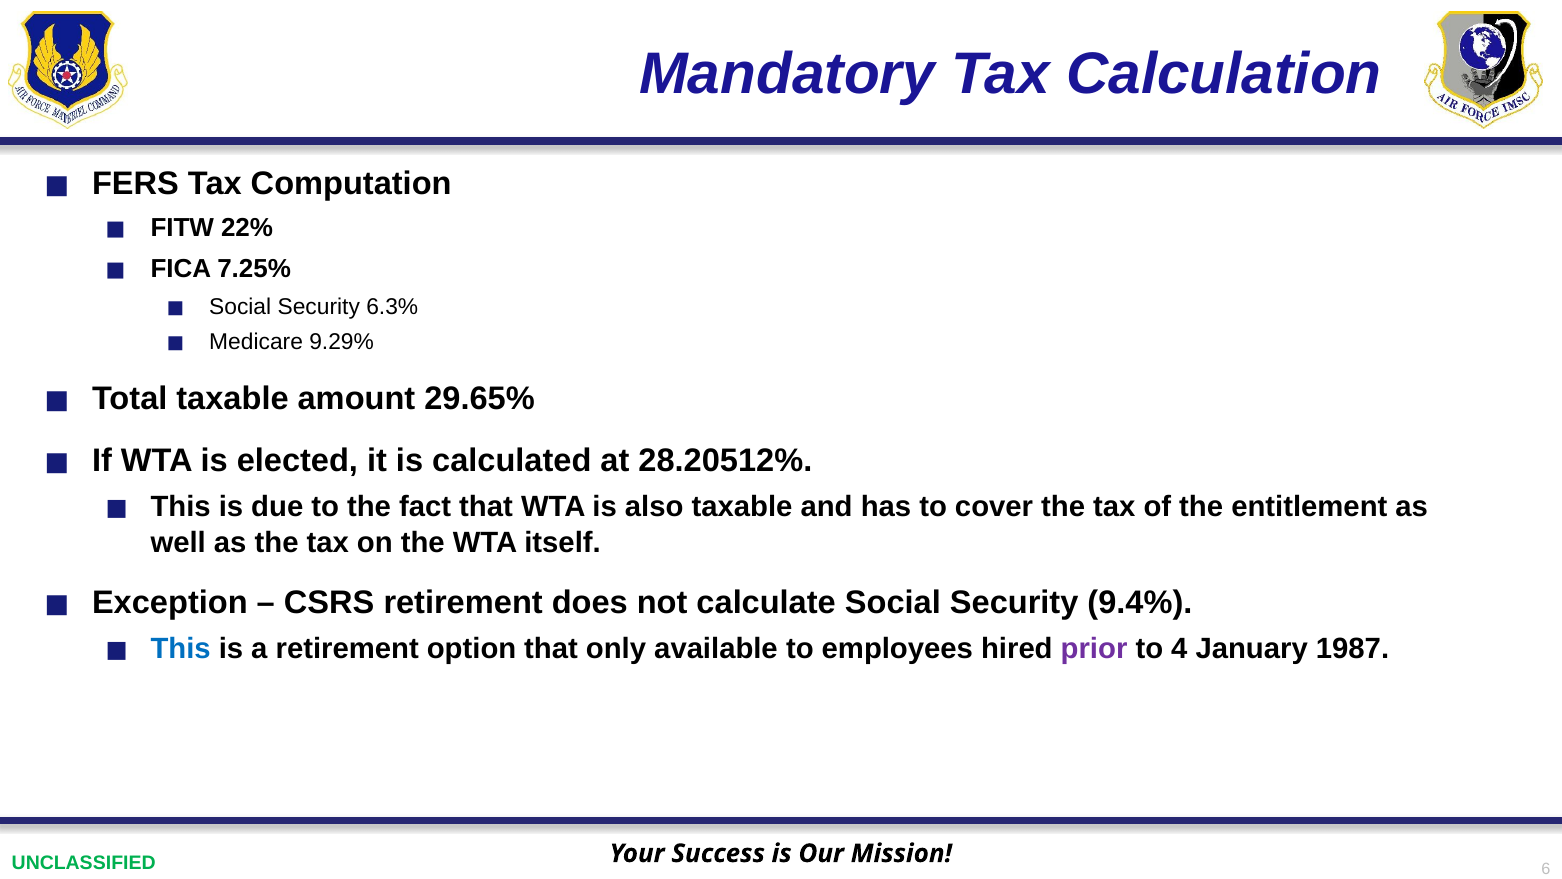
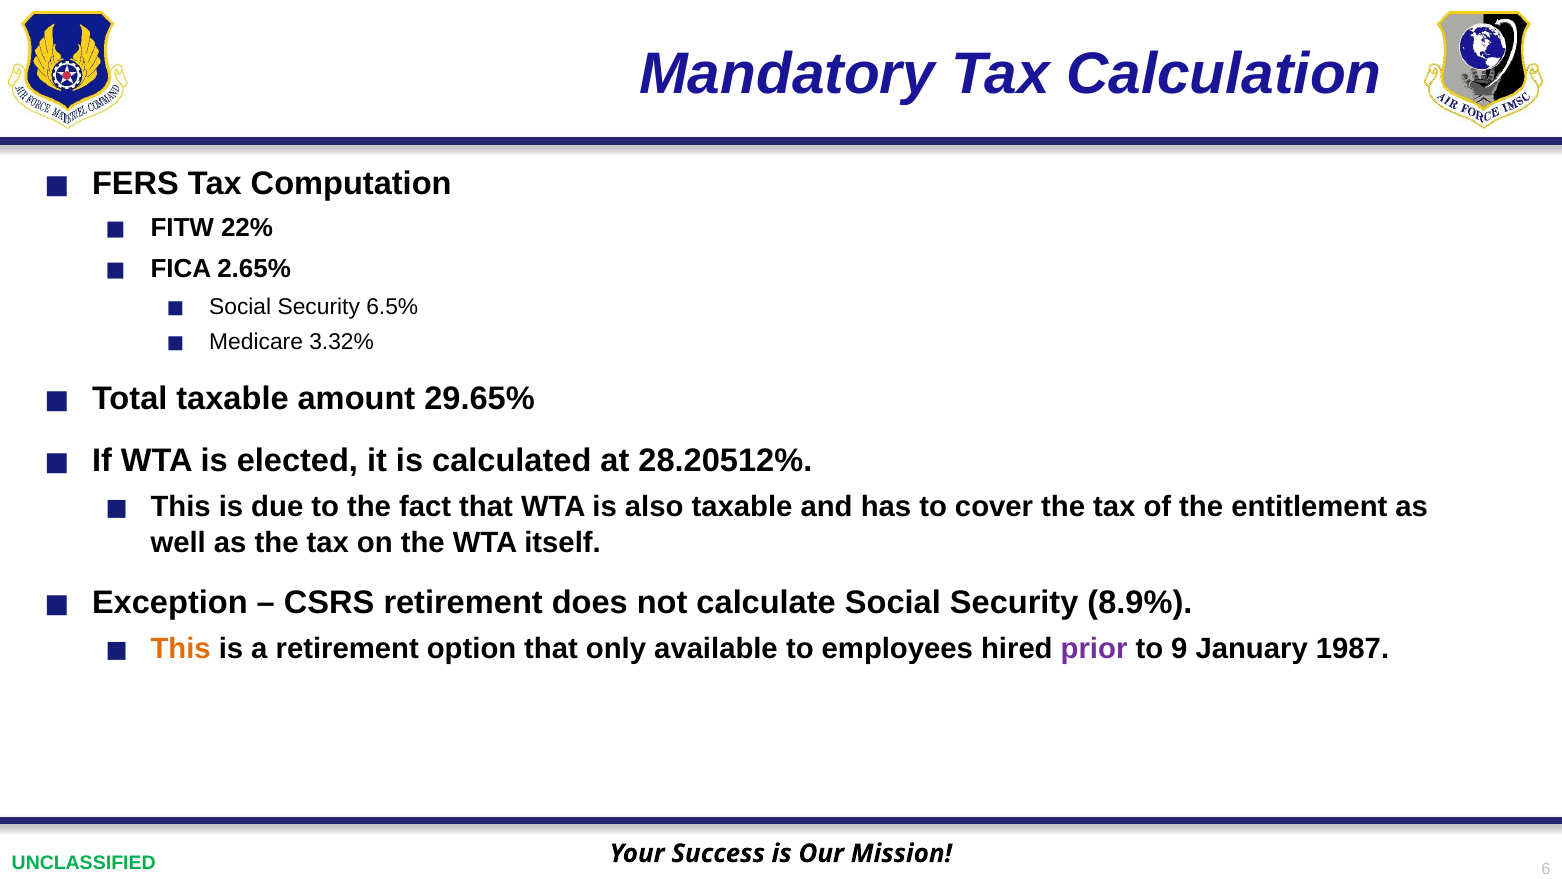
7.25%: 7.25% -> 2.65% (254, 269)
6.3%: 6.3% -> 6.5% (392, 306)
9.29%: 9.29% -> 3.32% (342, 342)
9.4%: 9.4% -> 8.9% (1140, 602)
This colour: blue -> orange (181, 649)
4: 4 -> 9 (1179, 649)
